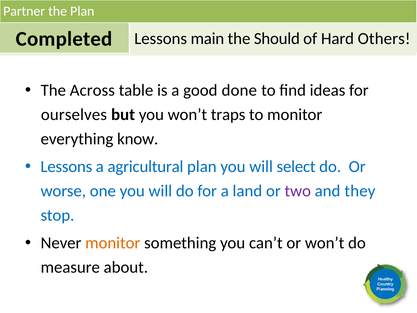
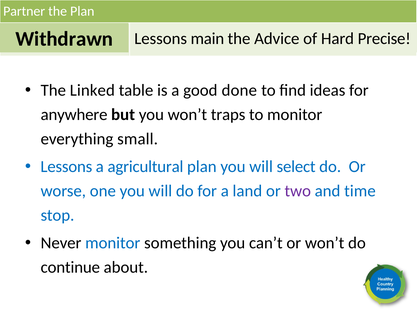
Completed: Completed -> Withdrawn (64, 39)
Should: Should -> Advice (277, 39)
Others: Others -> Precise (384, 39)
Across: Across -> Linked (92, 90)
ourselves: ourselves -> anywhere (74, 115)
know: know -> small (138, 139)
they: they -> time (360, 191)
monitor colour: orange -> blue (113, 243)
measure: measure -> continue (70, 267)
